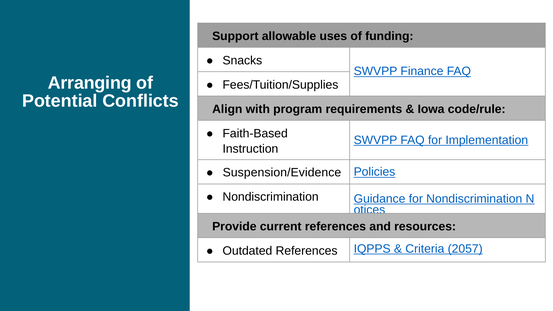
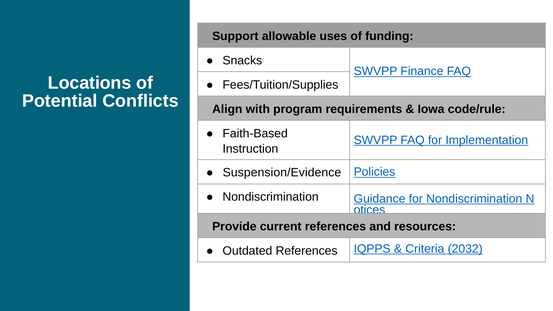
Arranging: Arranging -> Locations (90, 83)
2057: 2057 -> 2032 (465, 249)
